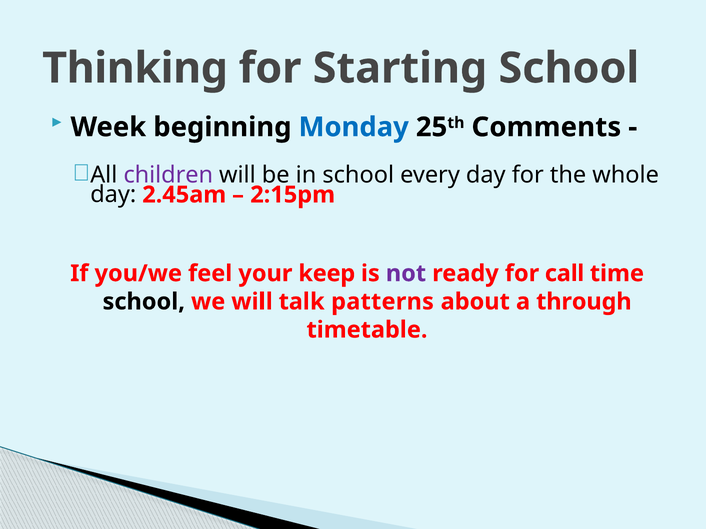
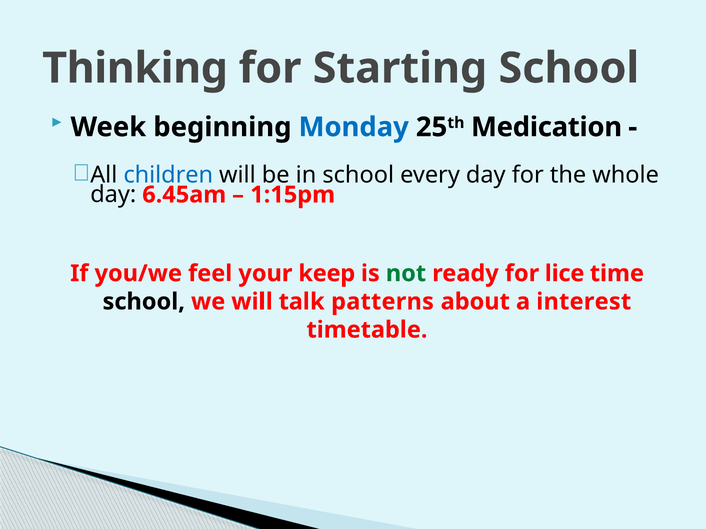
Comments: Comments -> Medication (547, 127)
children colour: purple -> blue (168, 175)
2.45am: 2.45am -> 6.45am (184, 195)
2:15pm: 2:15pm -> 1:15pm (293, 195)
not colour: purple -> green (406, 274)
call: call -> lice (565, 274)
through: through -> interest (584, 302)
